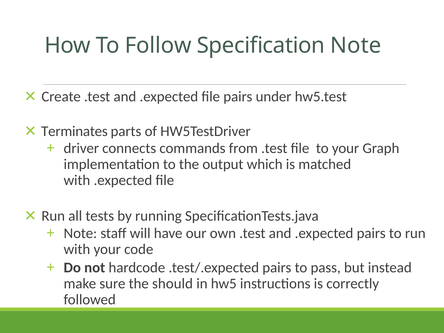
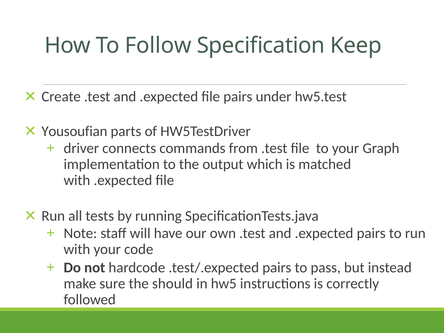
Specification Note: Note -> Keep (356, 45)
Terminates: Terminates -> Yousoufian (74, 131)
